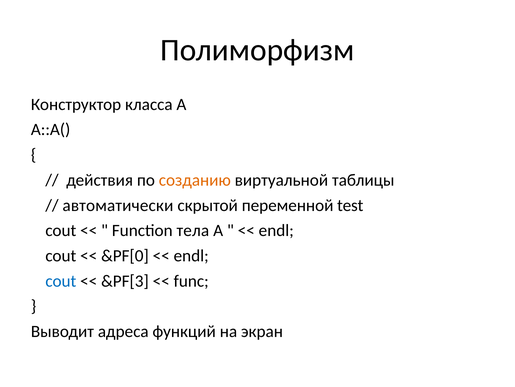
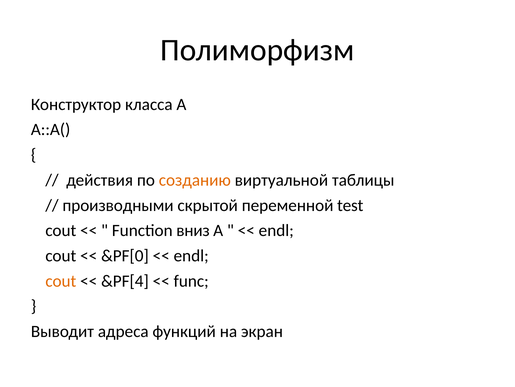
автоматически: автоматически -> производными (118, 205)
тела: тела -> вниз (193, 230)
cout colour: blue -> orange (61, 280)
&PF[3: &PF[3 -> &PF[4 (125, 280)
